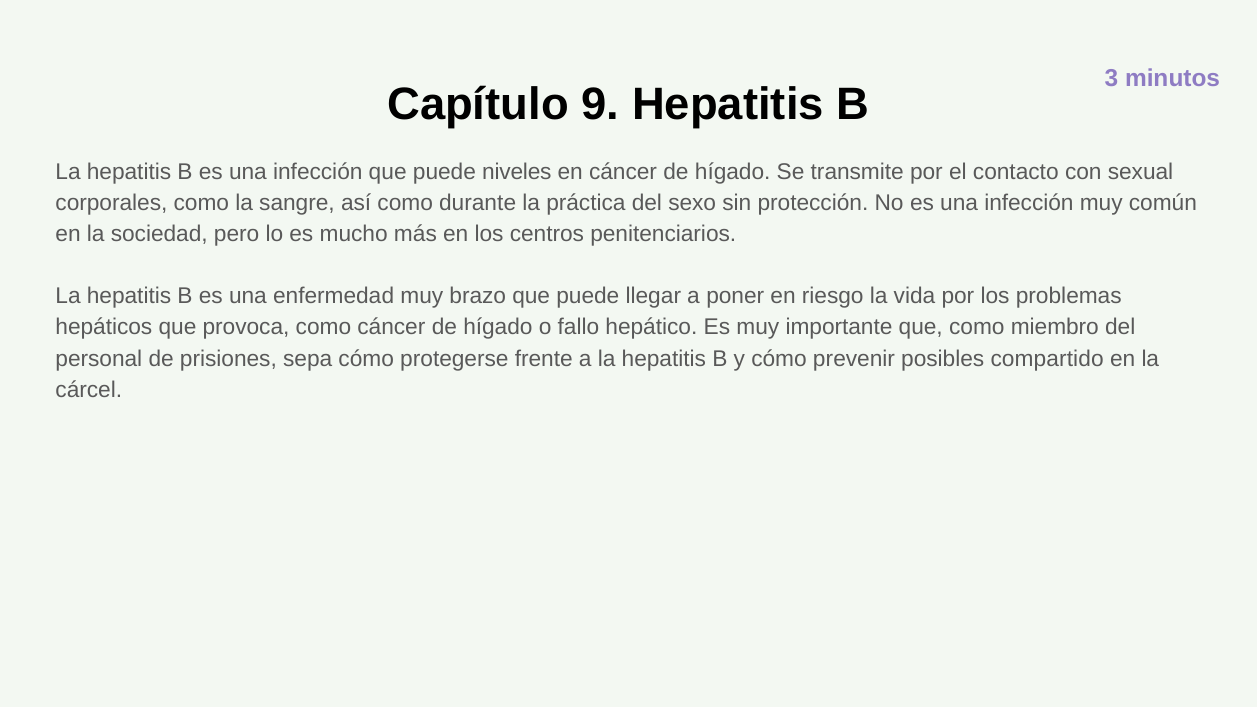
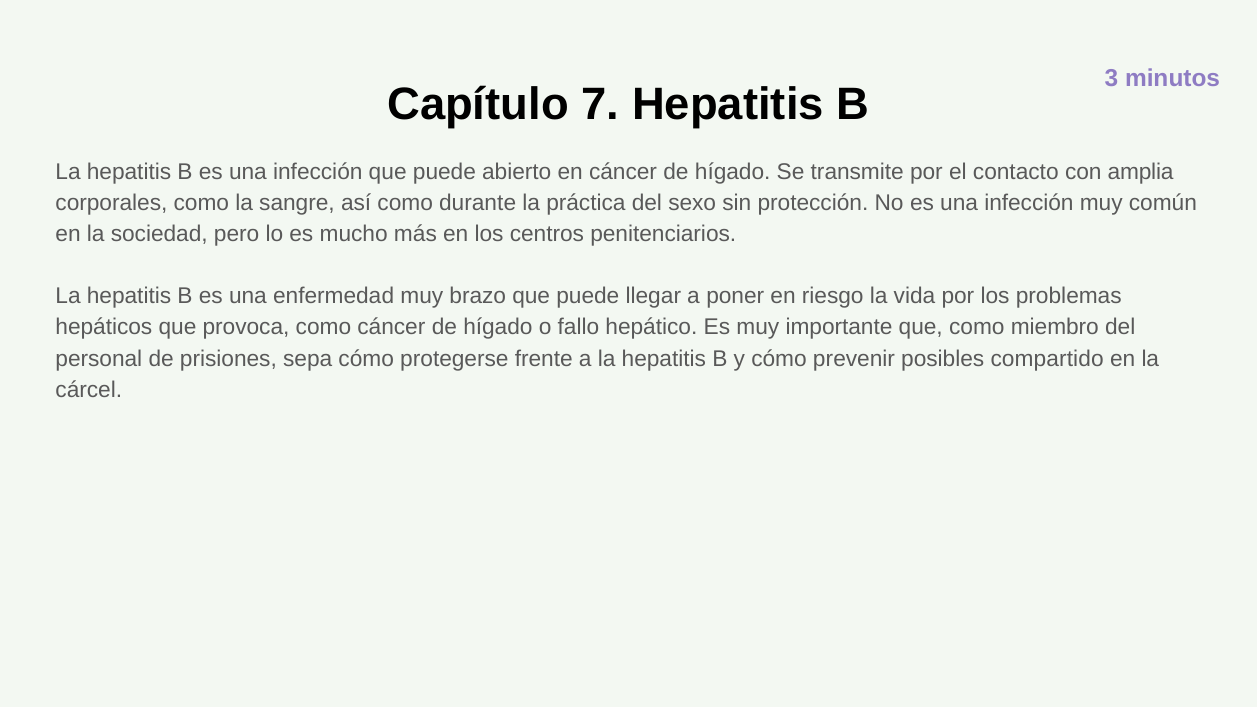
9: 9 -> 7 (600, 104)
niveles: niveles -> abierto (517, 172)
sexual: sexual -> amplia (1141, 172)
